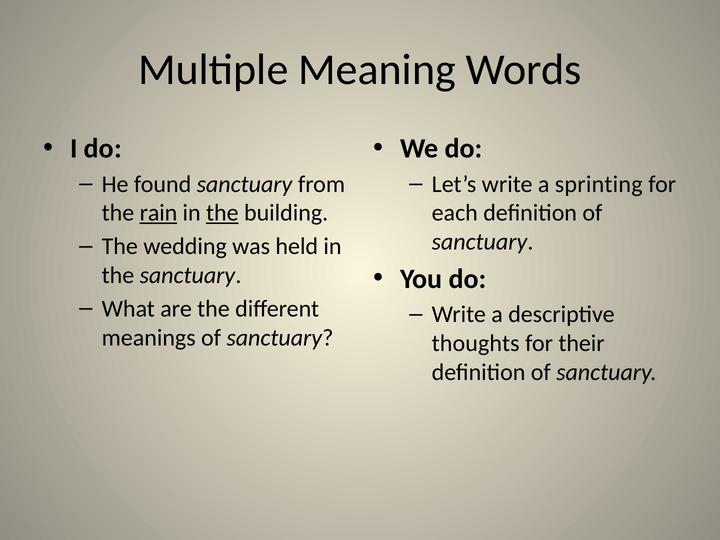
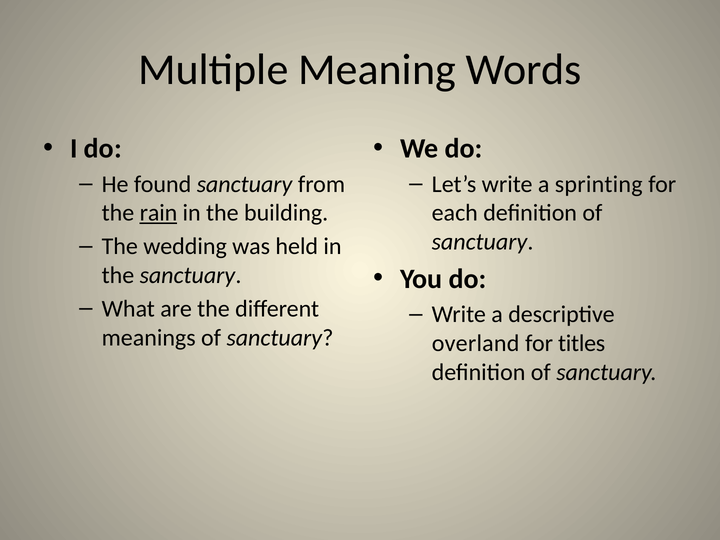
the underline: present -> none (222, 213)
thoughts: thoughts -> overland (476, 343)
their: their -> titles (582, 343)
